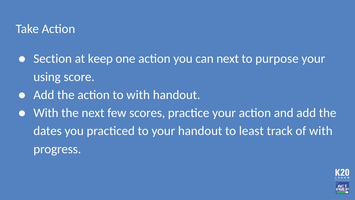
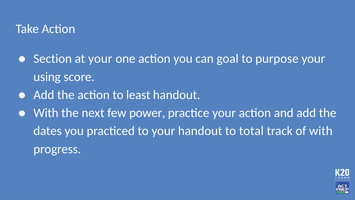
at keep: keep -> your (100, 59)
can next: next -> goal (228, 59)
to with: with -> least (138, 95)
scores: scores -> power (147, 113)
least: least -> total (251, 131)
